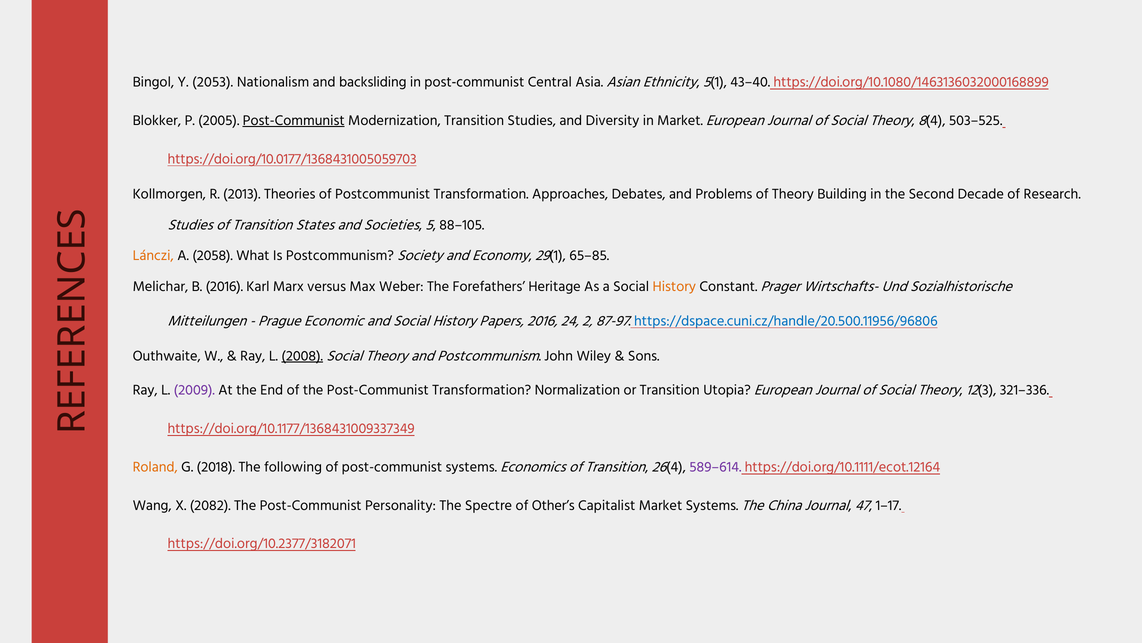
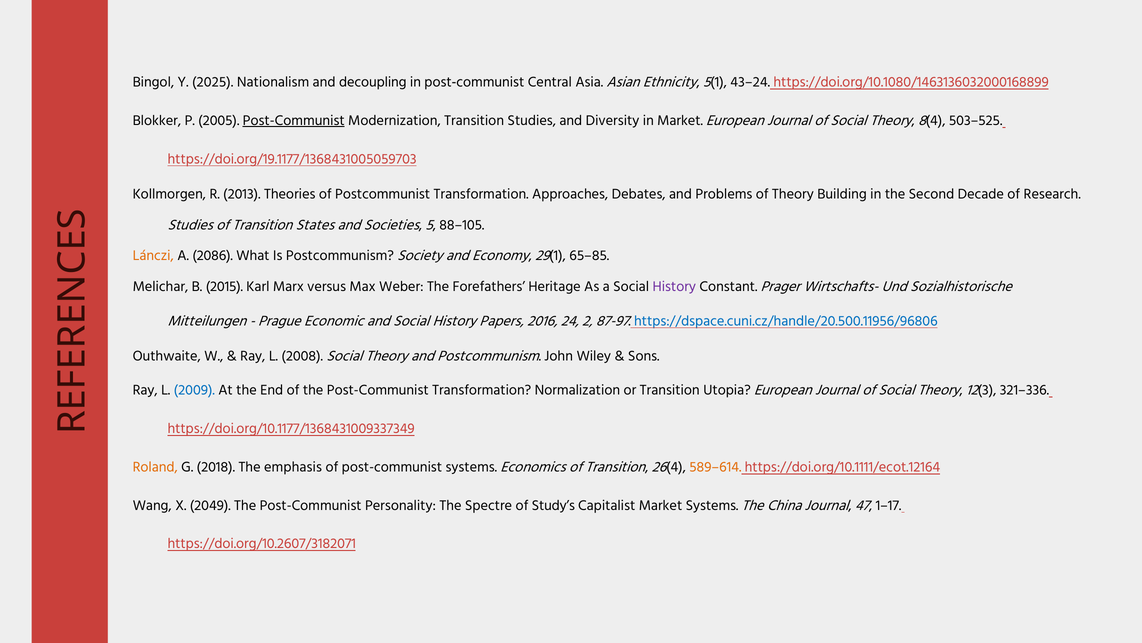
2053: 2053 -> 2025 (213, 82)
backsliding: backsliding -> decoupling (373, 82)
43–40: 43–40 -> 43–24 (750, 82)
https://doi.org/10.0177/1368431005059703: https://doi.org/10.0177/1368431005059703 -> https://doi.org/19.1177/1368431005059703 (292, 159)
2058: 2058 -> 2086 (213, 255)
B 2016: 2016 -> 2015 (224, 286)
History colour: orange -> purple (674, 286)
2008 underline: present -> none (302, 356)
2009 colour: purple -> blue (194, 390)
following: following -> emphasis (293, 467)
589–614 colour: purple -> orange (715, 467)
2082: 2082 -> 2049 (210, 505)
Other’s: Other’s -> Study’s (553, 505)
https://doi.org/10.2377/3182071: https://doi.org/10.2377/3182071 -> https://doi.org/10.2607/3182071 (262, 543)
